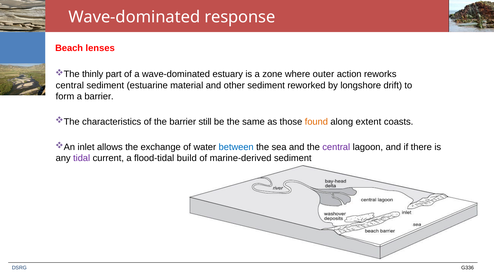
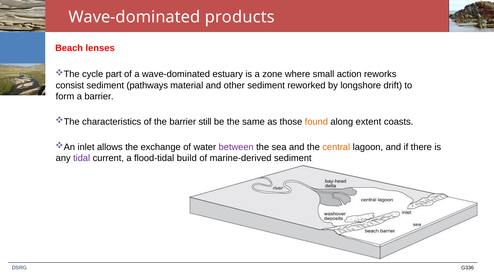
response: response -> products (240, 17)
thinly: thinly -> cycle (93, 74)
outer: outer -> small (324, 74)
central: central -> consist (70, 85)
estuarine: estuarine -> pathways (147, 85)
between colour: blue -> purple (236, 147)
central colour: purple -> orange (336, 147)
